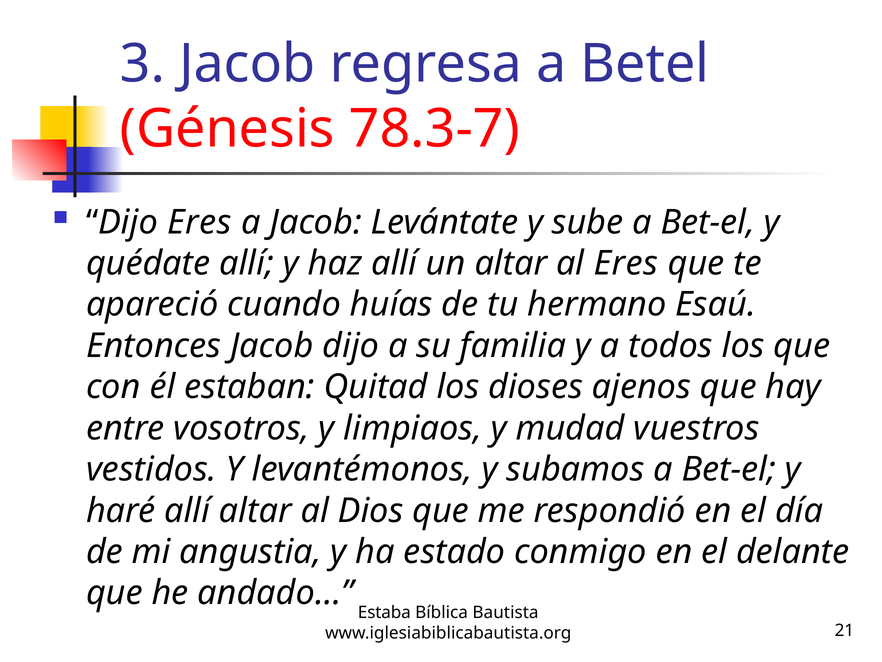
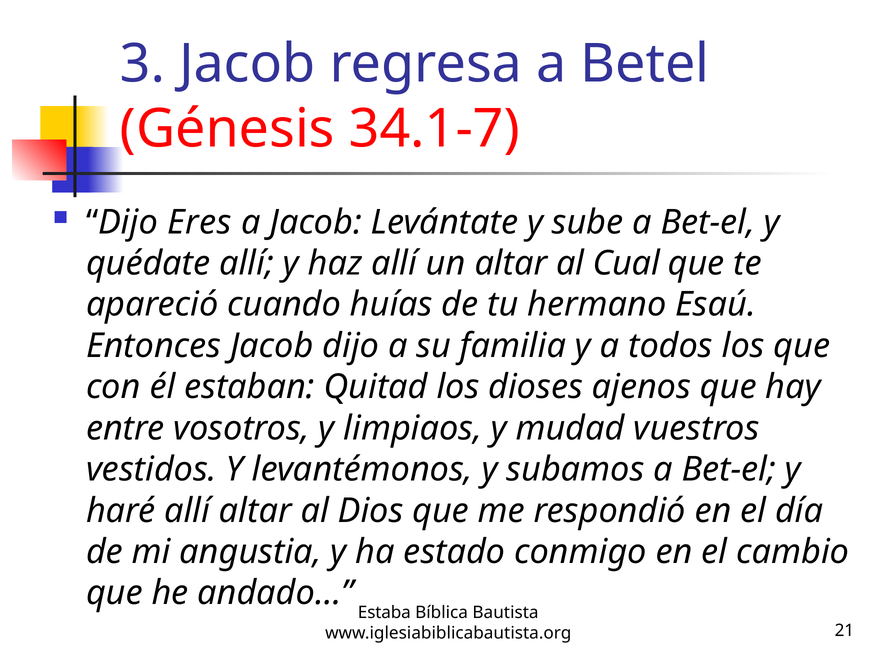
78.3-7: 78.3-7 -> 34.1-7 (434, 129)
al Eres: Eres -> Cual (626, 263)
delante: delante -> cambio (793, 551)
